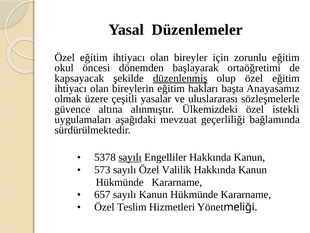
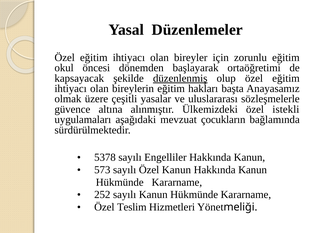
geçerliliği: geçerliliği -> çocukların (223, 119)
sayılı underline: present -> none (130, 157)
Özel Valilik: Valilik -> Kanun (176, 169)
657: 657 -> 252 (102, 194)
